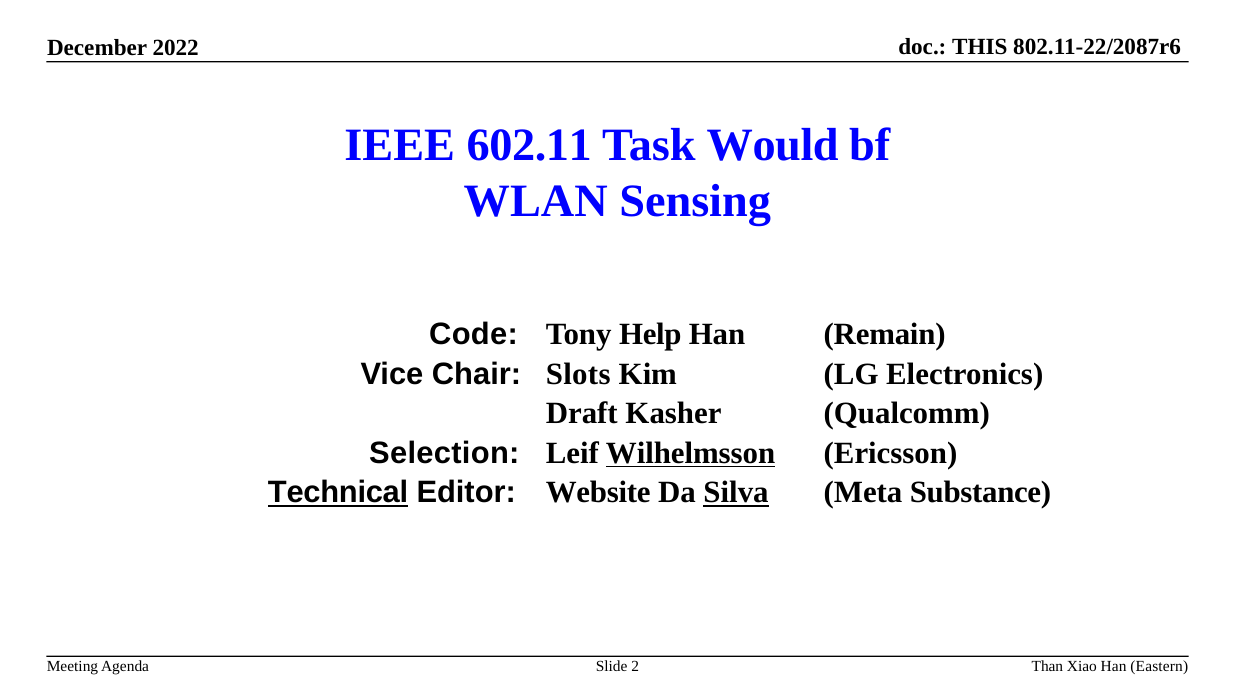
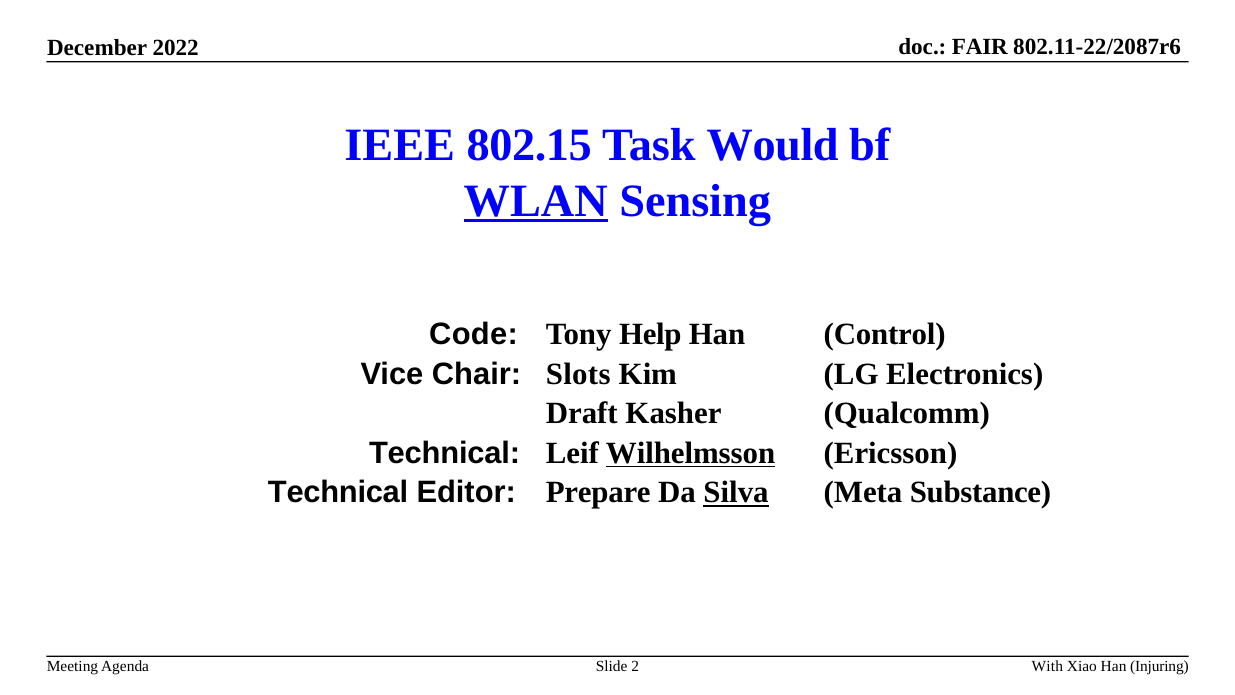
THIS: THIS -> FAIR (980, 47)
602.11: 602.11 -> 802.15 (529, 145)
WLAN underline: none -> present (536, 201)
Remain: Remain -> Control (885, 335)
Selection: Selection -> Technical (445, 453)
Technical underline: present -> none (338, 492)
Website: Website -> Prepare (598, 492)
Than: Than -> With (1047, 666)
Eastern: Eastern -> Injuring (1159, 666)
